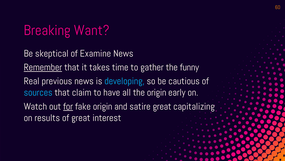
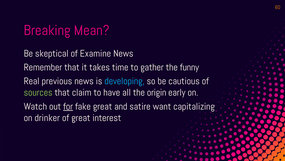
Want: Want -> Mean (92, 30)
Remember underline: present -> none (43, 67)
sources colour: light blue -> light green (38, 92)
fake origin: origin -> great (103, 106)
satire great: great -> want (162, 106)
results: results -> drinker (47, 117)
